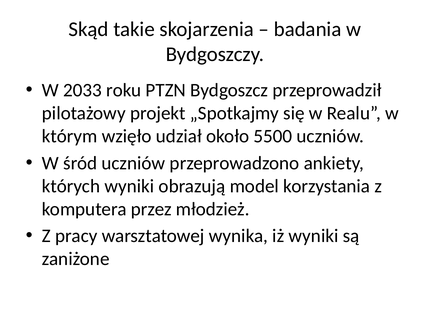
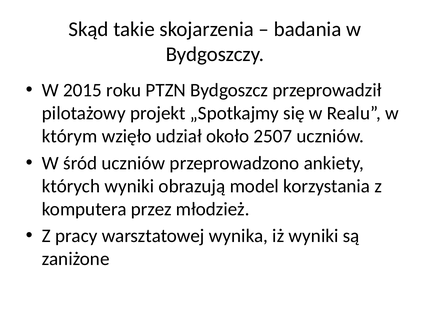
2033: 2033 -> 2015 (83, 90)
5500: 5500 -> 2507 (273, 136)
